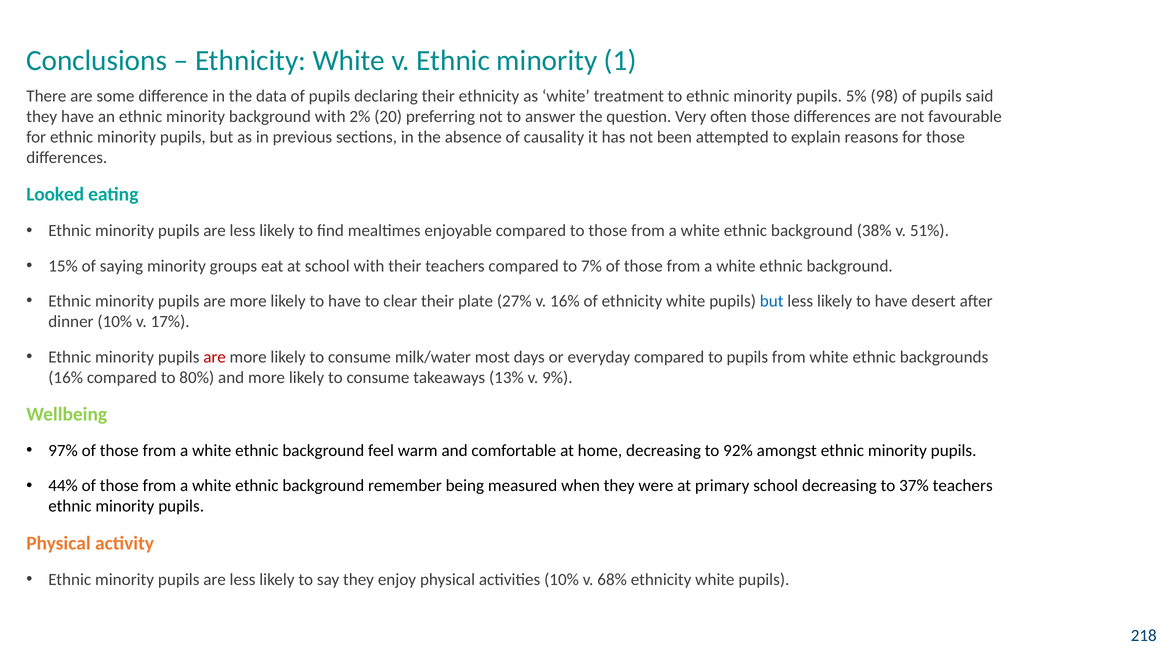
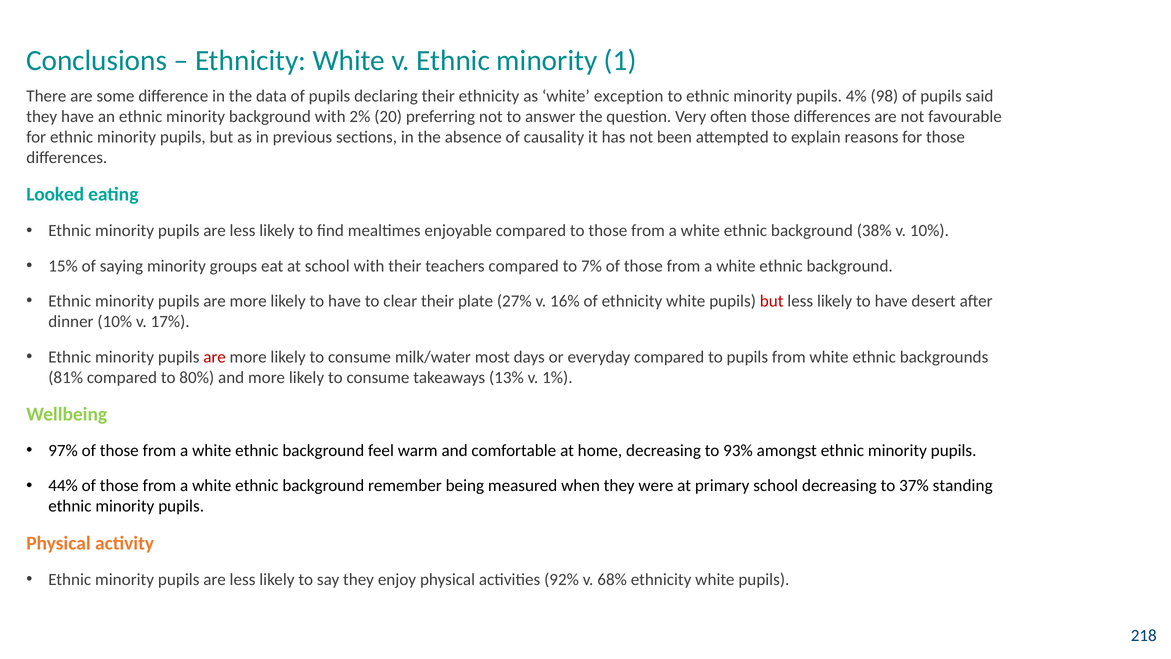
treatment: treatment -> exception (629, 96)
5%: 5% -> 4% (856, 96)
v 51%: 51% -> 10% (929, 231)
but colour: blue -> red (772, 301)
16%: 16% -> 81% (66, 377)
9%: 9% -> 1% (557, 377)
92%: 92% -> 93% (738, 450)
37% teachers: teachers -> standing (963, 486)
activities 10%: 10% -> 92% (562, 579)
